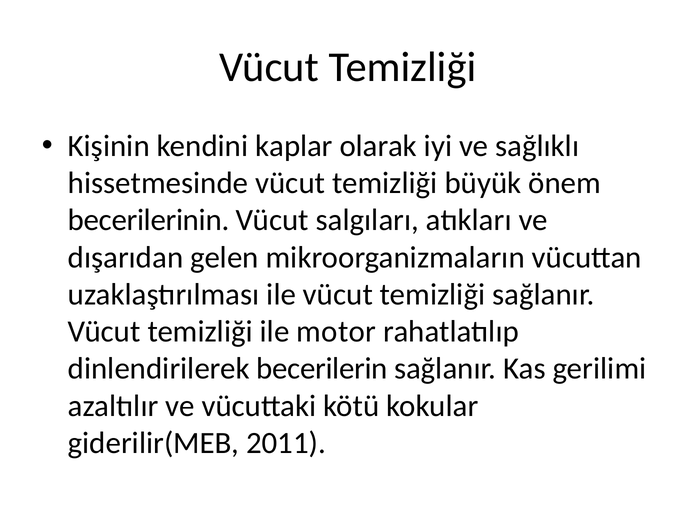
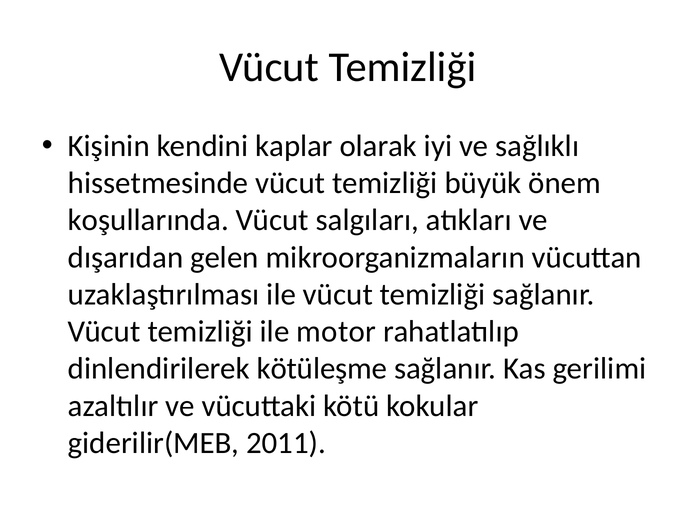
becerilerinin: becerilerinin -> koşullarında (148, 220)
becerilerin: becerilerin -> kötüleşme (322, 369)
